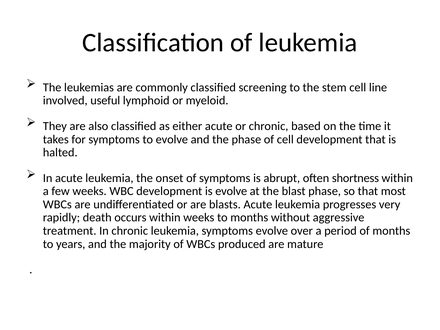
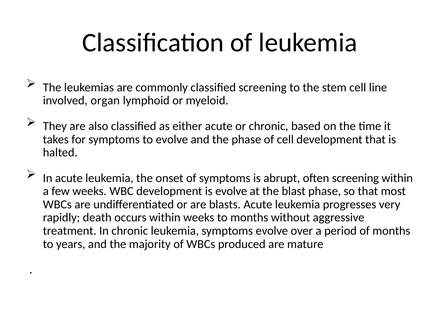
useful: useful -> organ (105, 101)
often shortness: shortness -> screening (355, 178)
